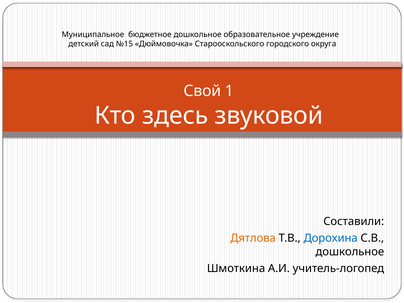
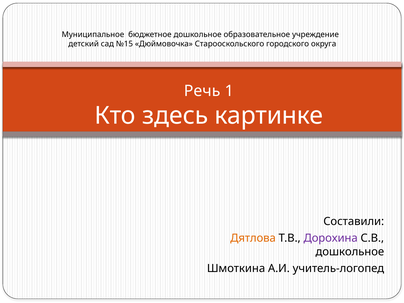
Свой: Свой -> Речь (202, 91)
звуковой: звуковой -> картинке (269, 116)
Дорохина colour: blue -> purple (331, 238)
